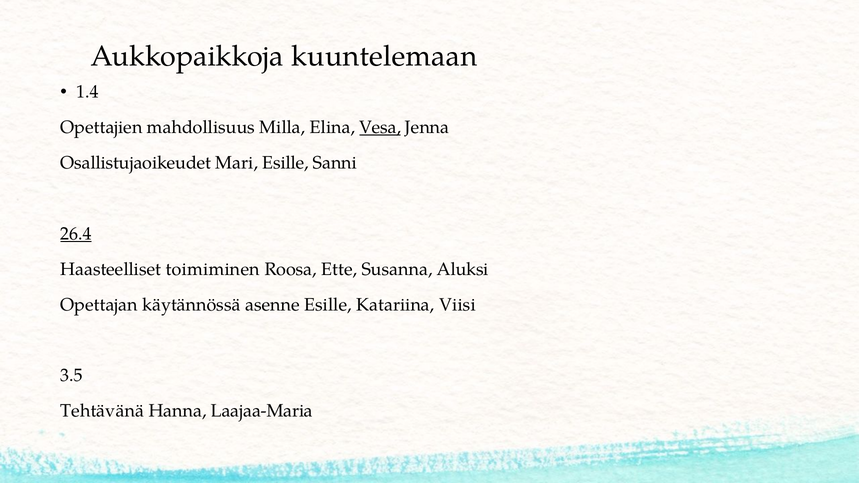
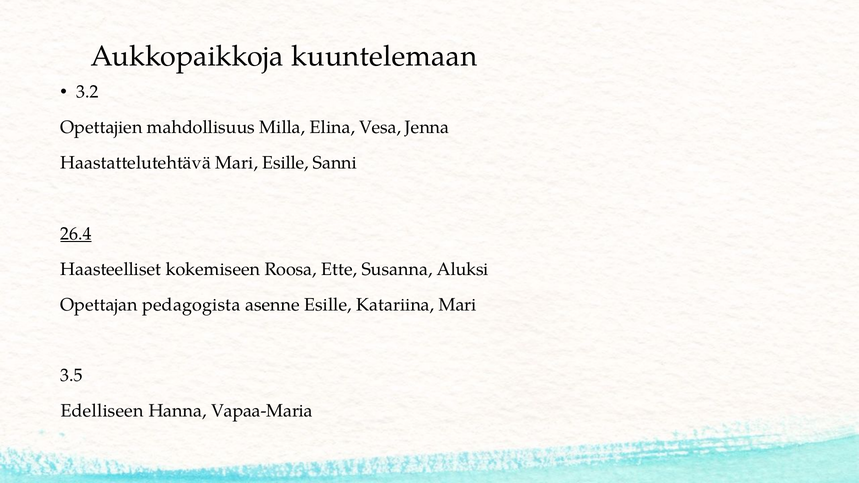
1.4: 1.4 -> 3.2 (87, 92)
Vesa underline: present -> none (380, 128)
Osallistujaoikeudet: Osallistujaoikeudet -> Haastattelutehtävä (136, 163)
toimiminen: toimiminen -> kokemiseen (213, 269)
käytännössä: käytännössä -> pedagogista (191, 305)
Katariina Viisi: Viisi -> Mari (458, 305)
Tehtävänä: Tehtävänä -> Edelliseen (102, 411)
Laajaa-Maria: Laajaa-Maria -> Vapaa-Maria (262, 411)
